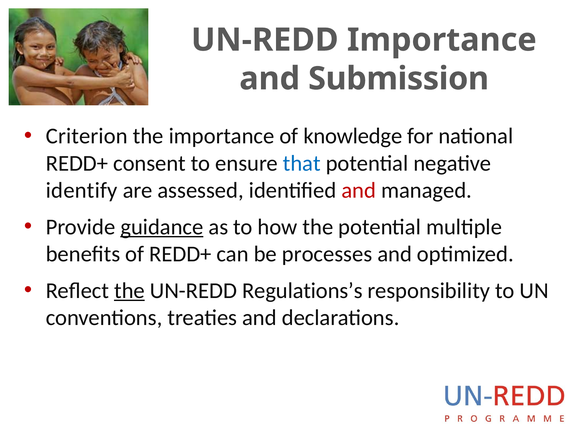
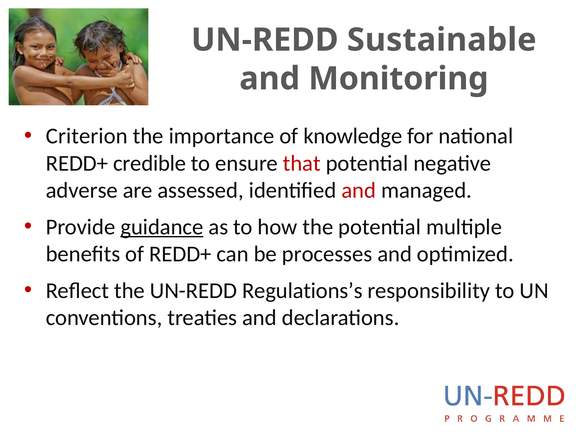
UN-REDD Importance: Importance -> Sustainable (442, 40)
Submission: Submission -> Monitoring (398, 79)
consent: consent -> credible (150, 163)
that colour: blue -> red (302, 163)
identify: identify -> adverse (82, 191)
the underline: present -> none (129, 291)
